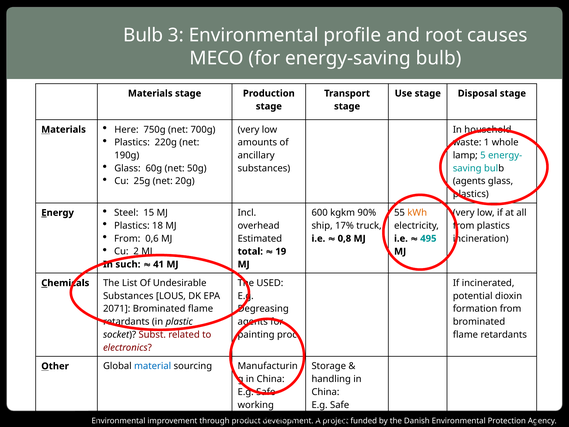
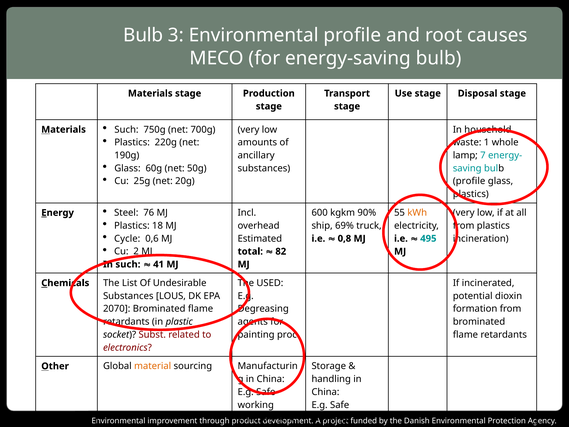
Here: Here -> Such (126, 129)
5: 5 -> 7 (483, 155)
agents: agents -> profile (469, 181)
15: 15 -> 76 (149, 213)
17%: 17% -> 69% (344, 226)
From: From -> Cycle (127, 238)
19: 19 -> 82 (281, 251)
2071: 2071 -> 2070 (117, 309)
material colour: blue -> orange (153, 366)
